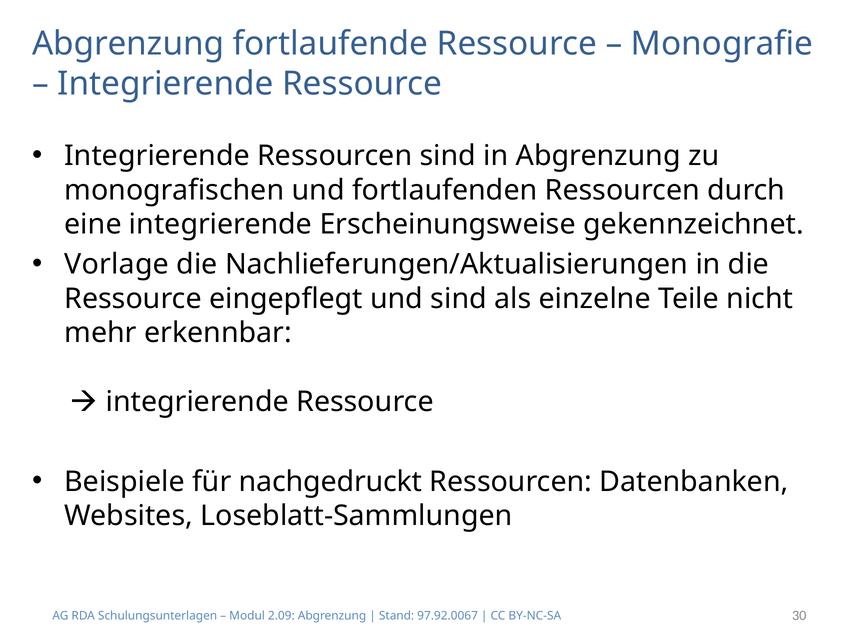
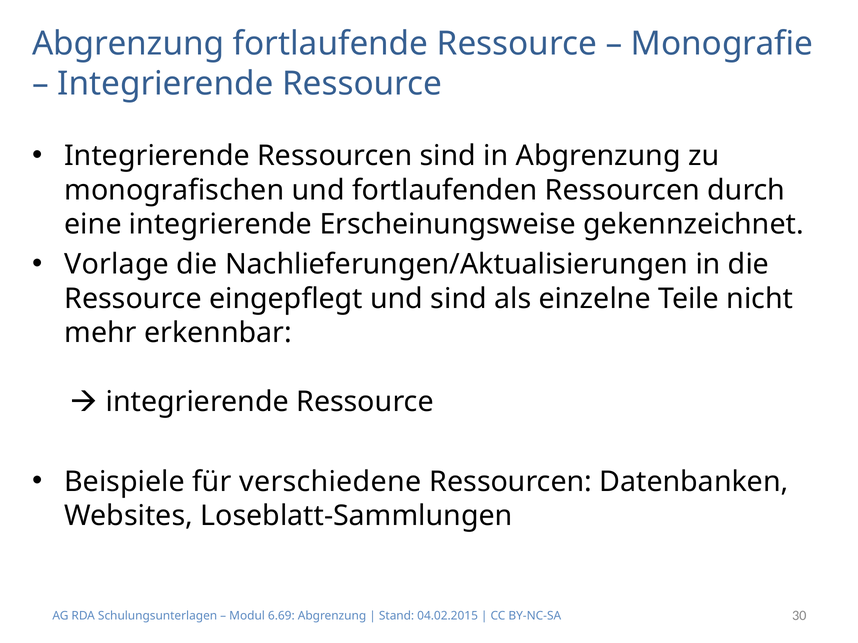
nachgedruckt: nachgedruckt -> verschiedene (330, 482)
2.09: 2.09 -> 6.69 (281, 616)
97.92.0067: 97.92.0067 -> 04.02.2015 (448, 616)
